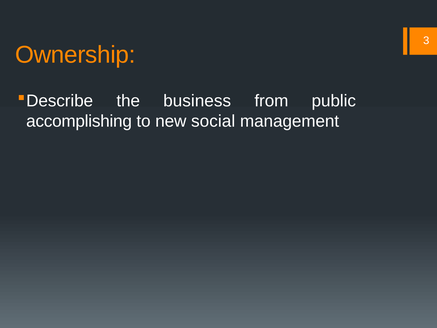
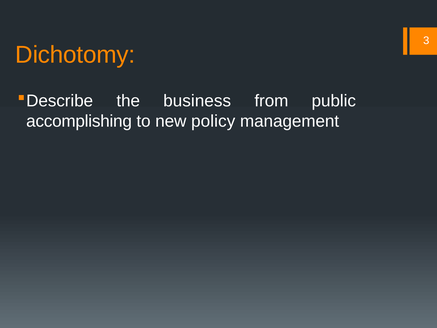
Ownership: Ownership -> Dichotomy (75, 55)
social: social -> policy (213, 121)
